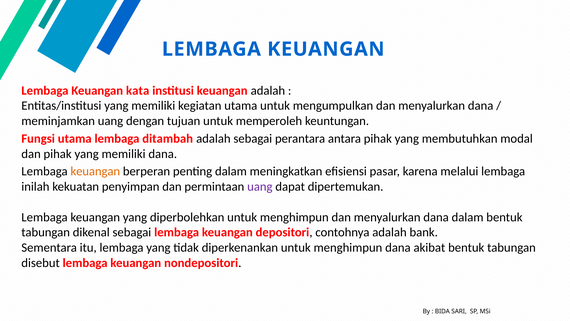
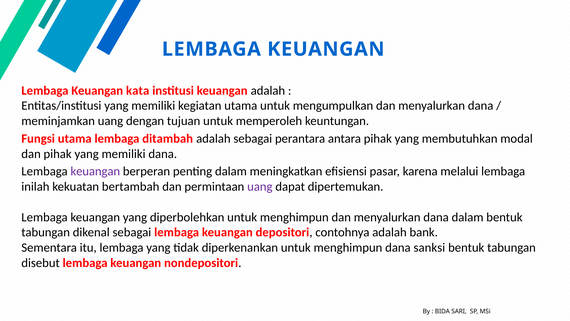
keuangan colour: orange -> purple (95, 171)
penyimpan: penyimpan -> bertambah (131, 186)
akibat: akibat -> sanksi (429, 247)
